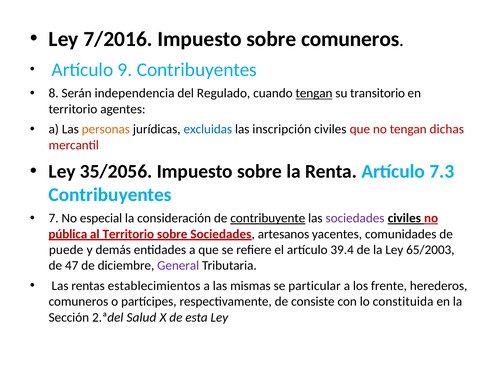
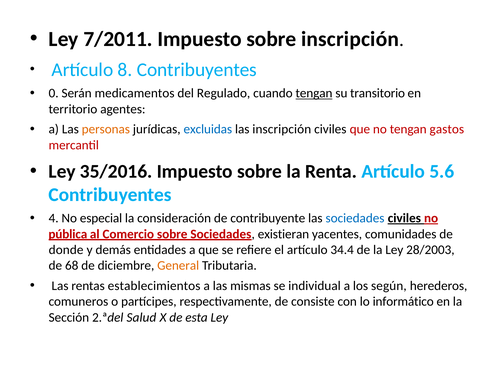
7/2016: 7/2016 -> 7/2011 (118, 39)
sobre comuneros: comuneros -> inscripción (350, 39)
9: 9 -> 8 (125, 70)
8: 8 -> 0 (54, 93)
independencia: independencia -> medicamentos (135, 93)
dichas: dichas -> gastos (447, 129)
35/2056: 35/2056 -> 35/2016 (116, 172)
7.3: 7.3 -> 5.6 (442, 172)
7: 7 -> 4 (54, 218)
contribuyente underline: present -> none (268, 218)
sociedades colour: purple -> blue (355, 218)
al Territorio: Territorio -> Comercio (128, 234)
artesanos: artesanos -> existieran (283, 234)
puede: puede -> donde (66, 250)
39.4: 39.4 -> 34.4 (342, 250)
65/2003: 65/2003 -> 28/2003 (430, 250)
47: 47 -> 68 (72, 266)
General colour: purple -> orange (178, 266)
particular: particular -> individual (315, 286)
frente: frente -> según (389, 286)
constituida: constituida -> informático (403, 302)
